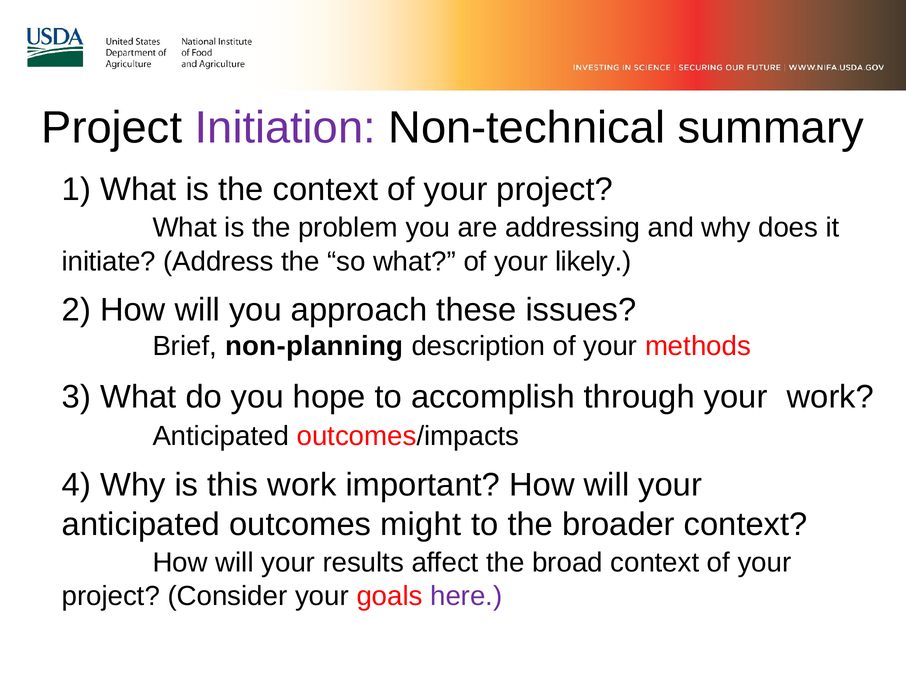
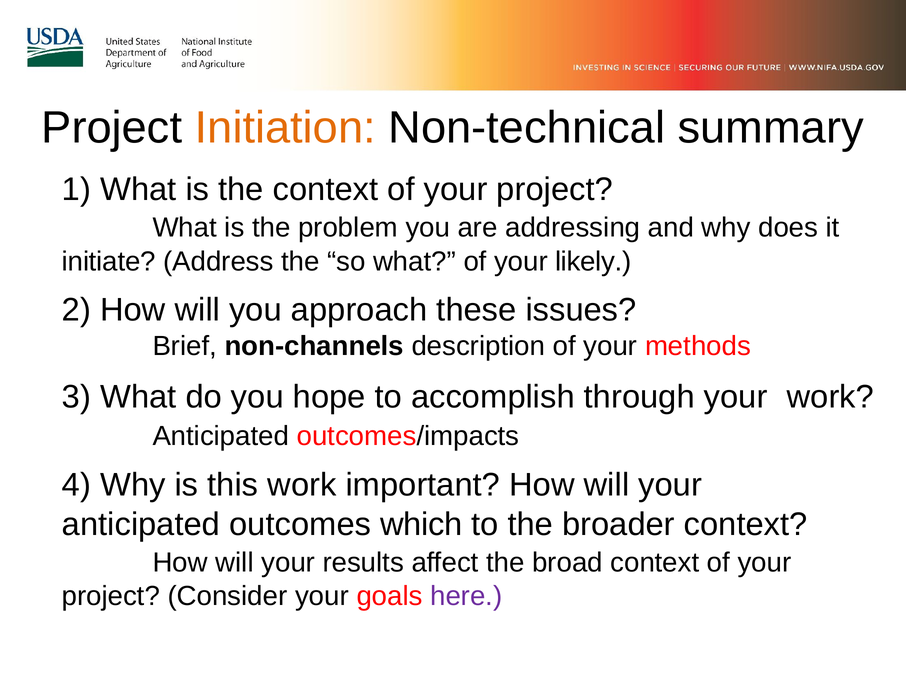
Initiation colour: purple -> orange (285, 128)
non-planning: non-planning -> non-channels (314, 346)
might: might -> which (421, 525)
